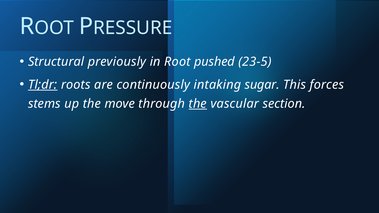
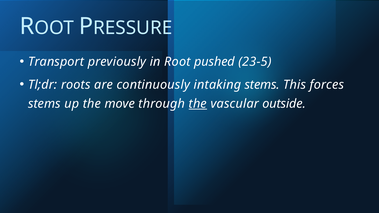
Structural: Structural -> Transport (56, 62)
Tl;dr underline: present -> none (43, 85)
intaking sugar: sugar -> stems (262, 85)
section: section -> outside (284, 104)
